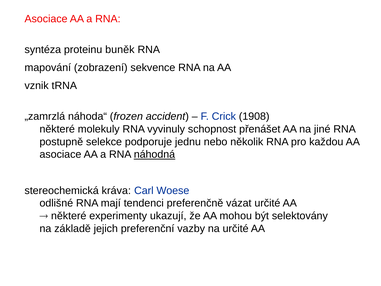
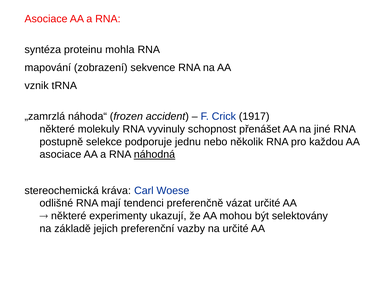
buněk: buněk -> mohla (120, 50)
1908: 1908 -> 1917 (254, 116)
